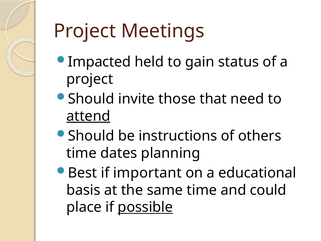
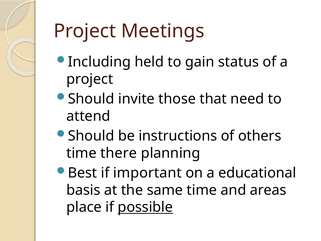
Impacted: Impacted -> Including (99, 62)
attend underline: present -> none (88, 116)
dates: dates -> there (119, 153)
could: could -> areas (268, 190)
